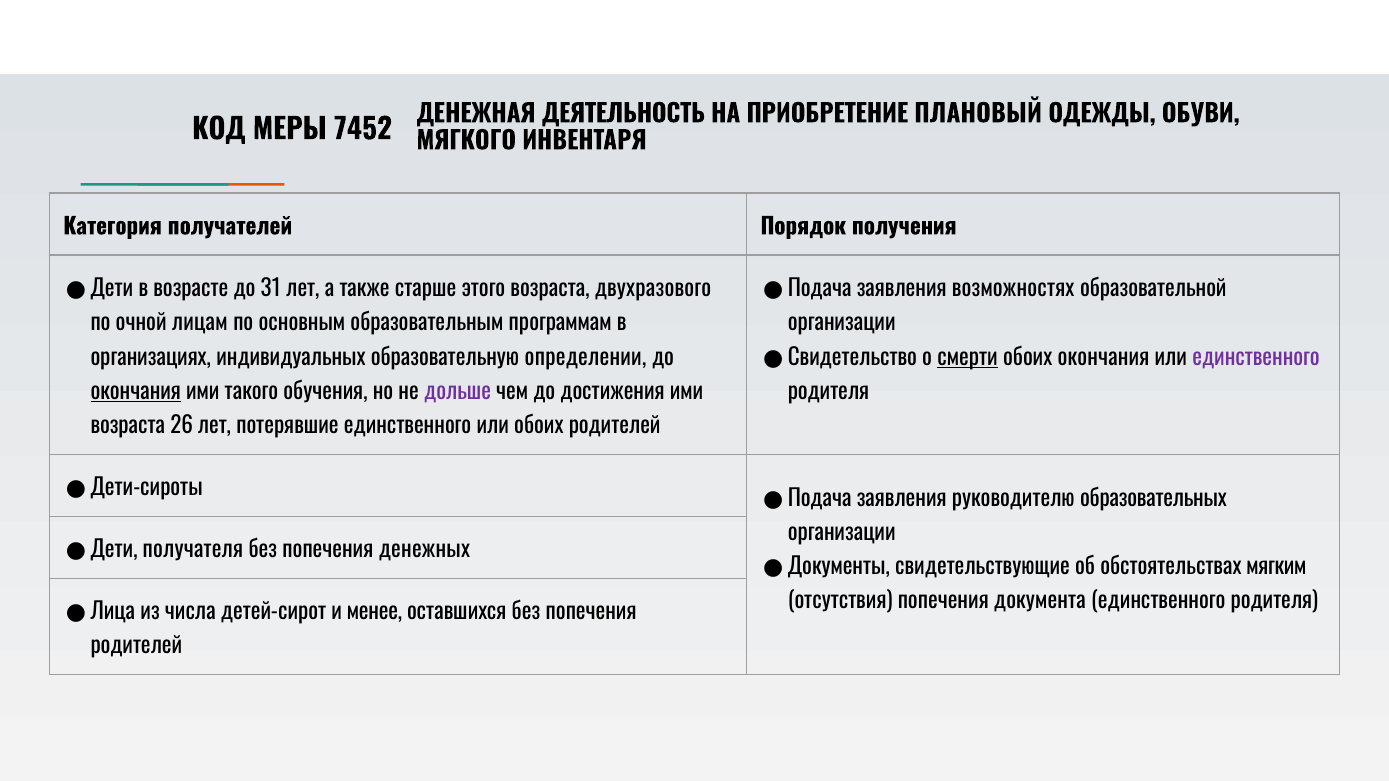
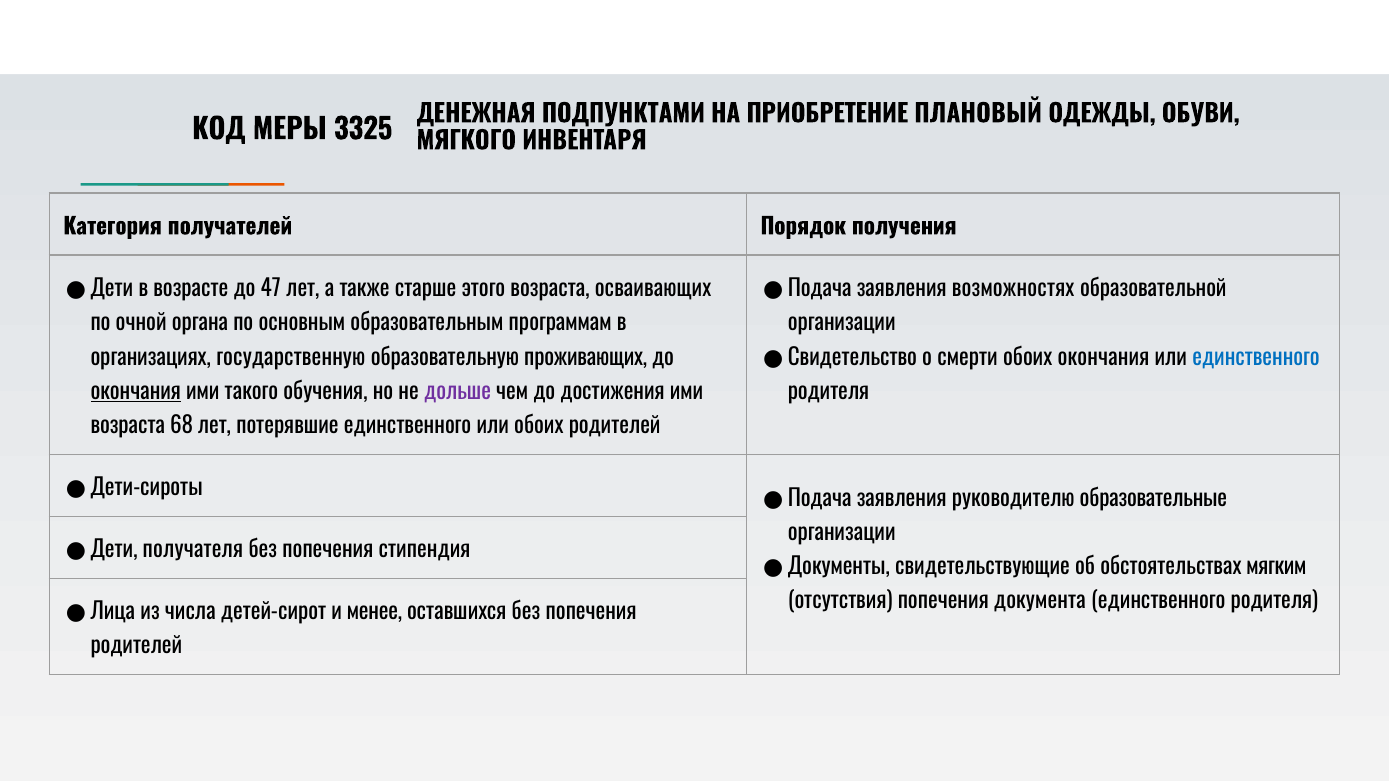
ДЕЯТЕЛЬНОСТЬ: ДЕЯТЕЛЬНОСТЬ -> ПОДПУНКТАМИ (623, 114)
7452: 7452 -> 3325 (363, 130)
31: 31 -> 47 (271, 289)
двухразового: двухразового -> осваивающих (653, 289)
лицам: лицам -> органа (200, 323)
смерти underline: present -> none (968, 358)
единственного colour: purple -> blue (1256, 358)
индивидуальных: индивидуальных -> государственную (291, 358)
определении: определении -> проживающих (586, 358)
26: 26 -> 68 (182, 426)
образовательных: образовательных -> образовательные (1153, 499)
денежных: денежных -> стипендия (425, 550)
